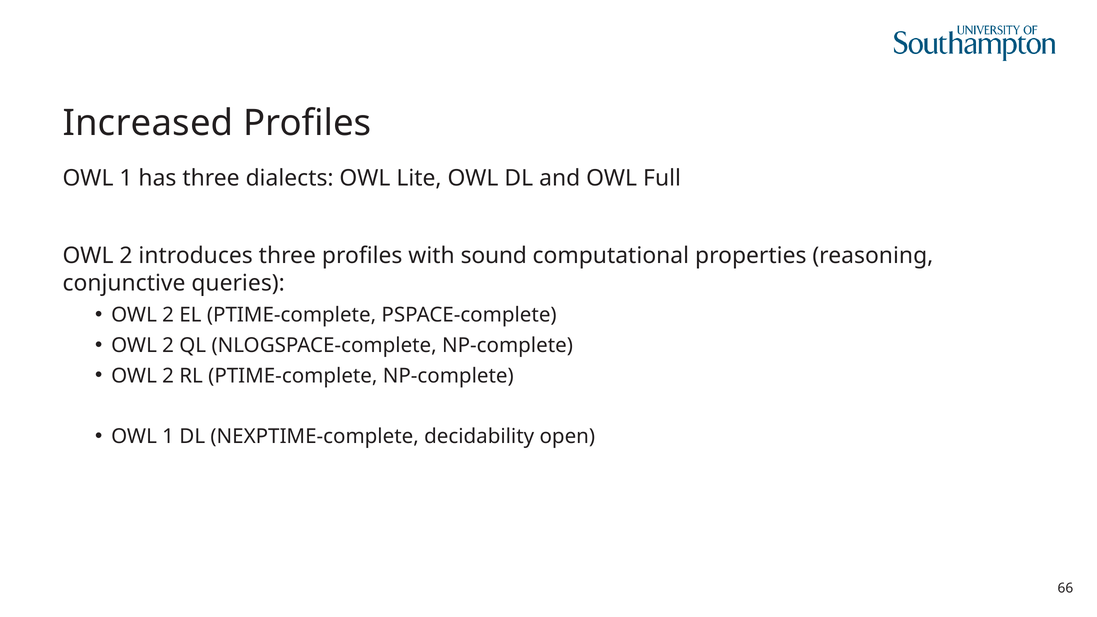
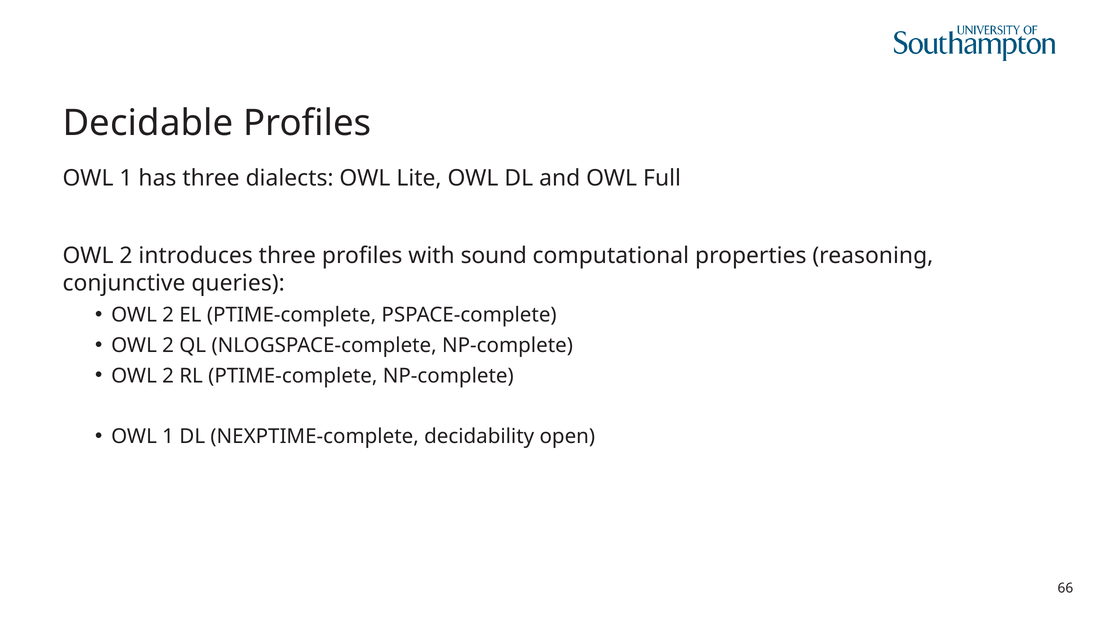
Increased: Increased -> Decidable (148, 123)
